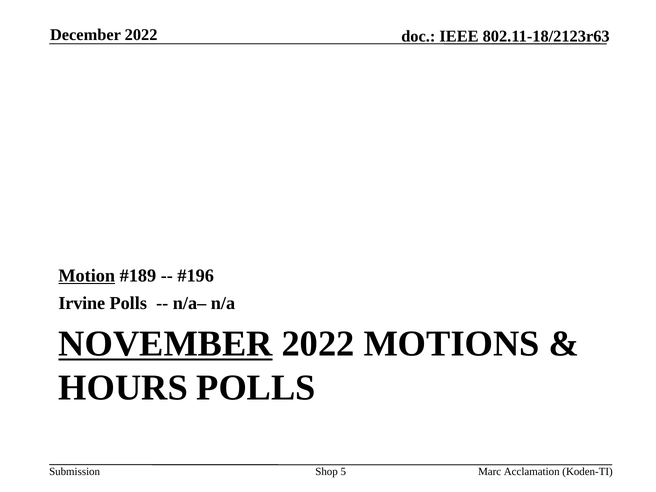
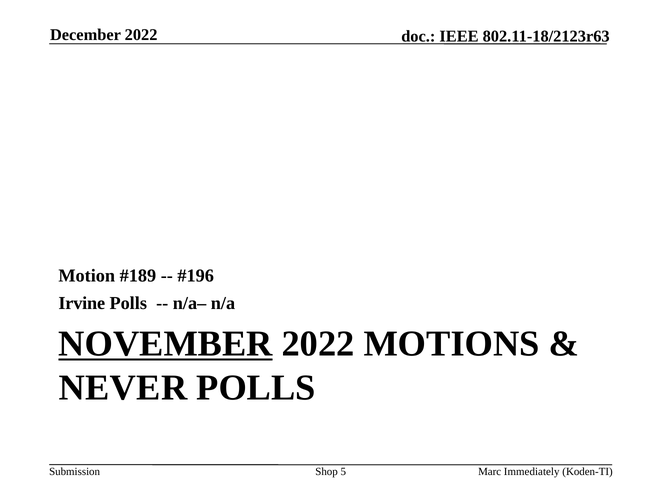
Motion underline: present -> none (87, 276)
HOURS: HOURS -> NEVER (123, 388)
Acclamation: Acclamation -> Immediately (532, 472)
